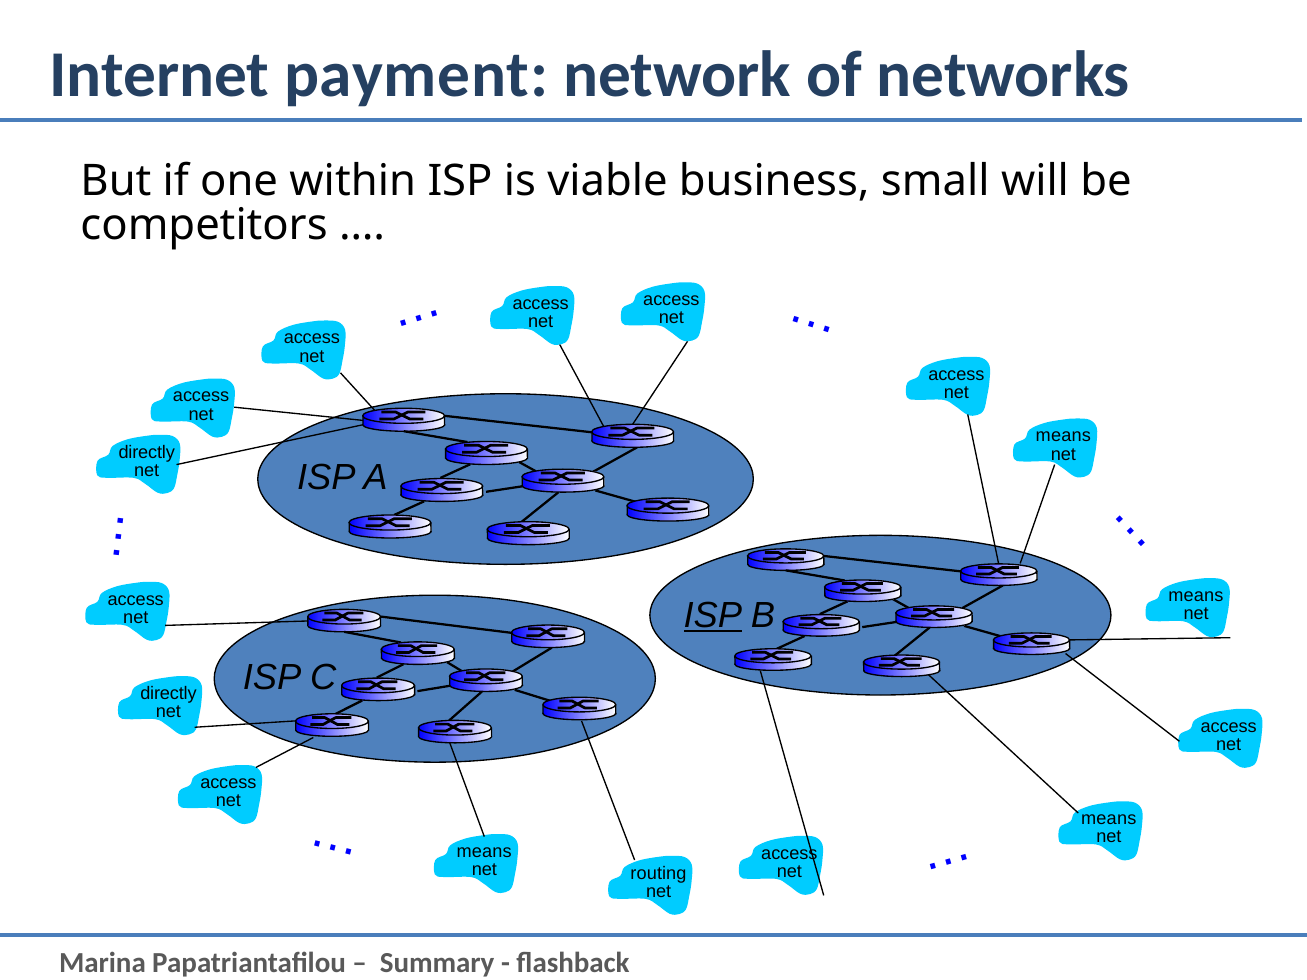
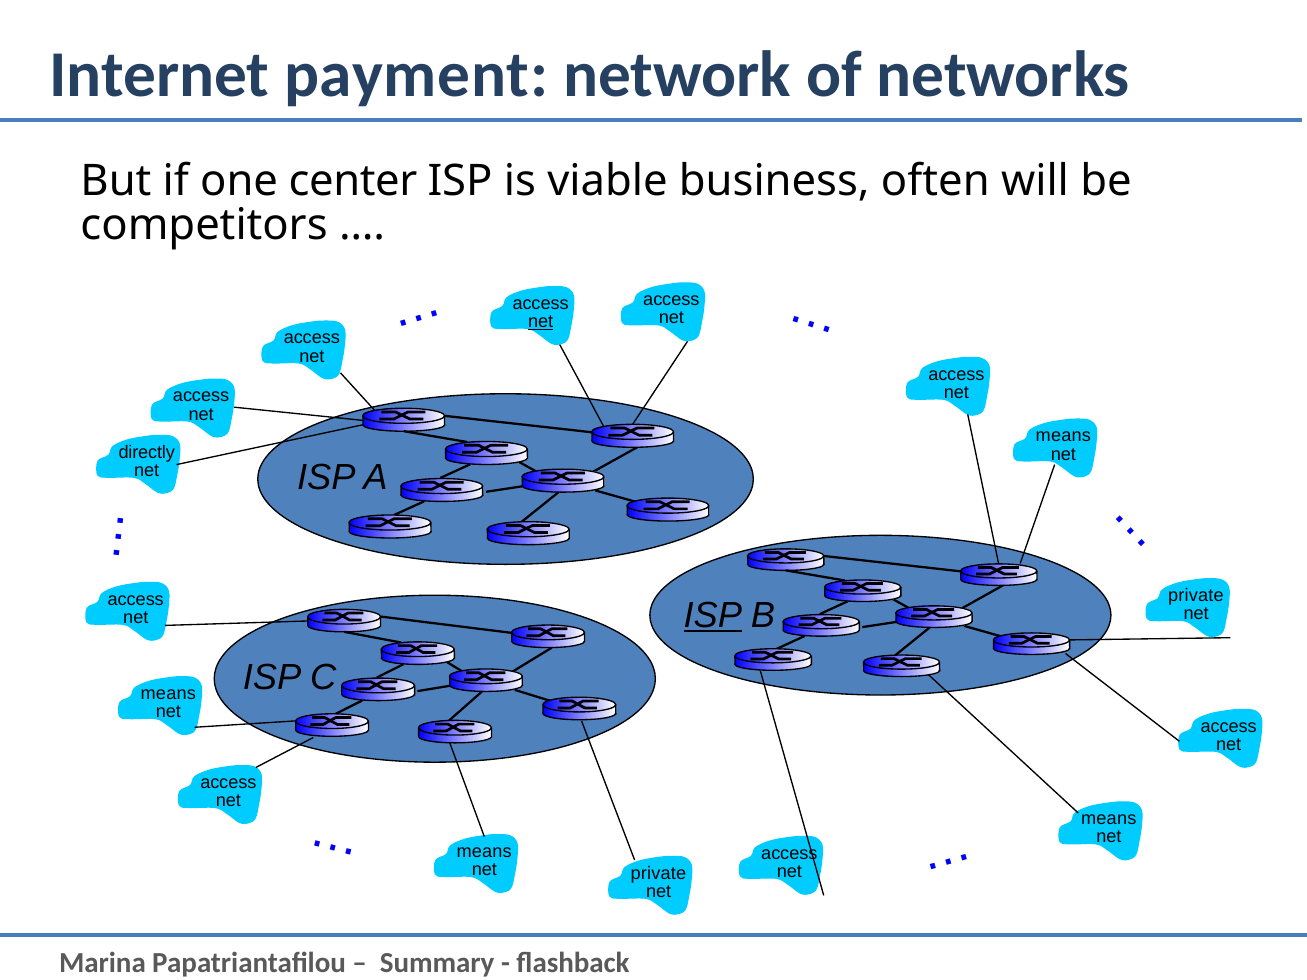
within: within -> center (353, 181)
small: small -> often (935, 181)
net underline: none -> present (541, 322)
means: means -> private (1196, 596)
directly: directly -> means (168, 694)
routing: routing -> private (658, 873)
